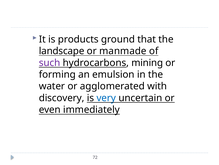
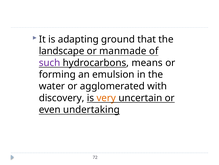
products: products -> adapting (78, 39)
mining: mining -> means (147, 63)
very colour: blue -> orange (106, 98)
immediately: immediately -> undertaking (91, 109)
